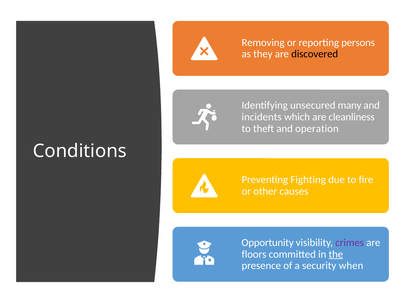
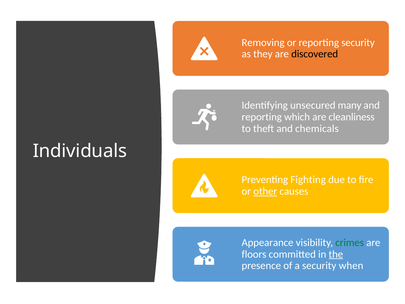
reporting persons: persons -> security (358, 43)
incidents: incidents -> reporting (262, 117)
operation: operation -> chemicals (317, 128)
Conditions: Conditions -> Individuals (80, 151)
other underline: none -> present (265, 191)
Opportunity: Opportunity -> Appearance (268, 242)
crimes colour: purple -> green (350, 242)
